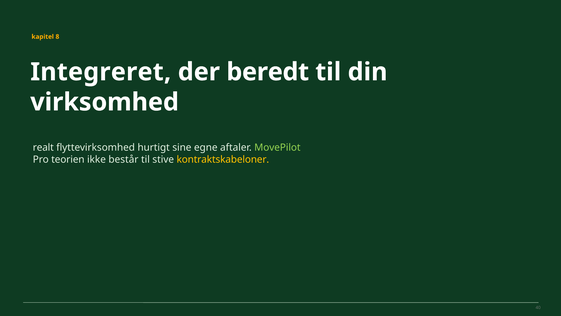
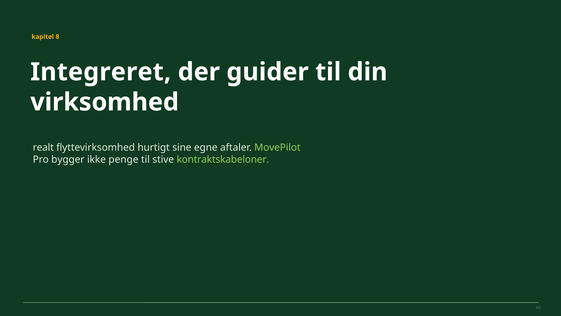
beredt: beredt -> guider (268, 72)
teorien: teorien -> bygger (68, 159)
består: består -> penge (123, 159)
kontraktskabeloner colour: yellow -> light green (223, 159)
